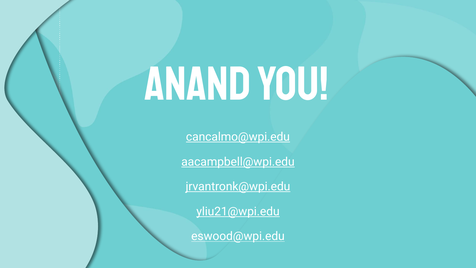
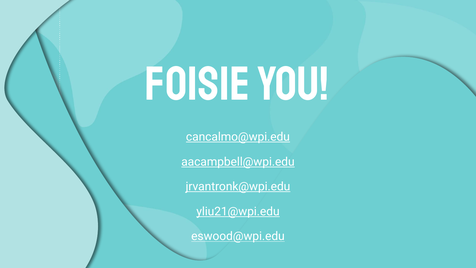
Anand: Anand -> Foisie (197, 84)
